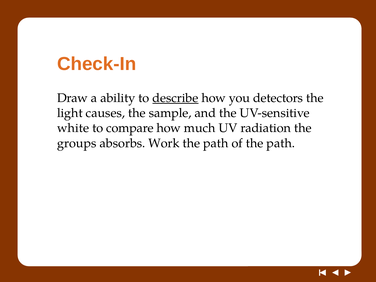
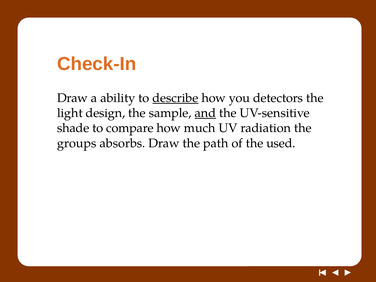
causes: causes -> design (105, 113)
and underline: none -> present (205, 113)
white: white -> shade (73, 128)
absorbs Work: Work -> Draw (164, 143)
of the path: path -> used (281, 143)
